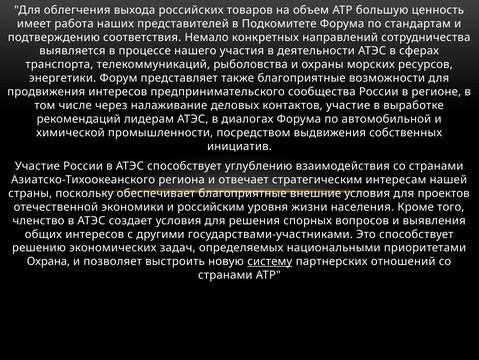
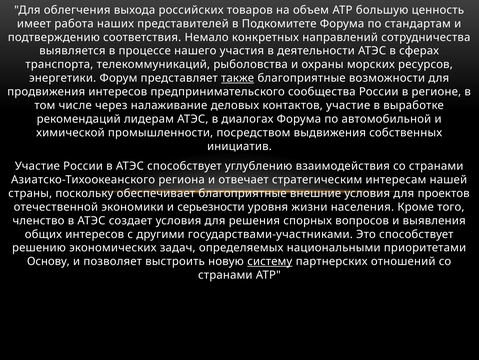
также underline: none -> present (238, 78)
российским: российским -> серьезности (211, 207)
Охрана: Охрана -> Основу (48, 261)
